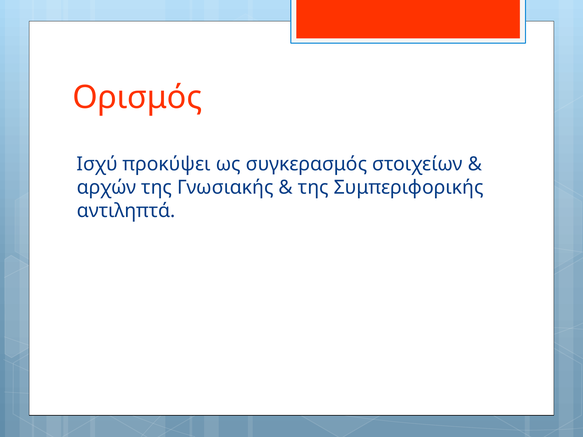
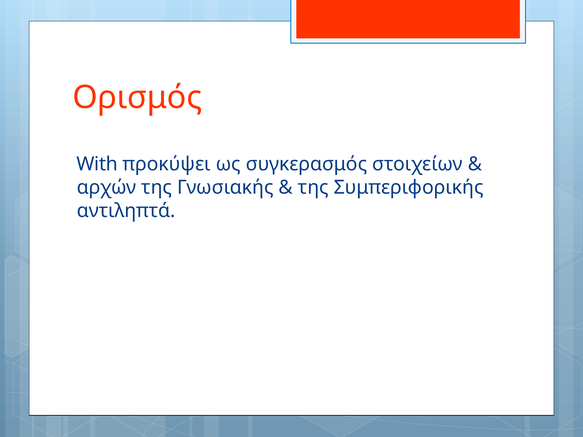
Ισχύ: Ισχύ -> With (97, 164)
